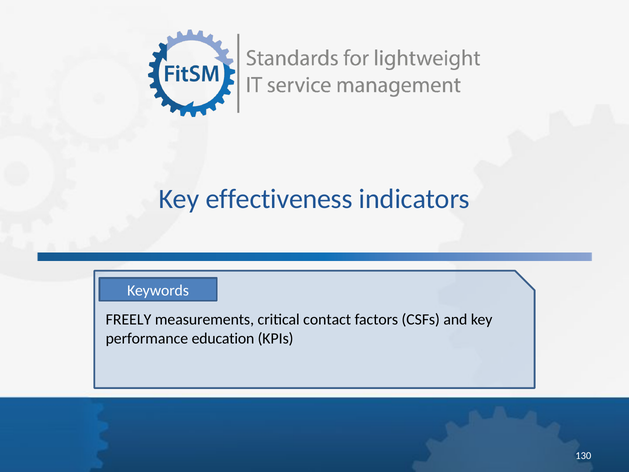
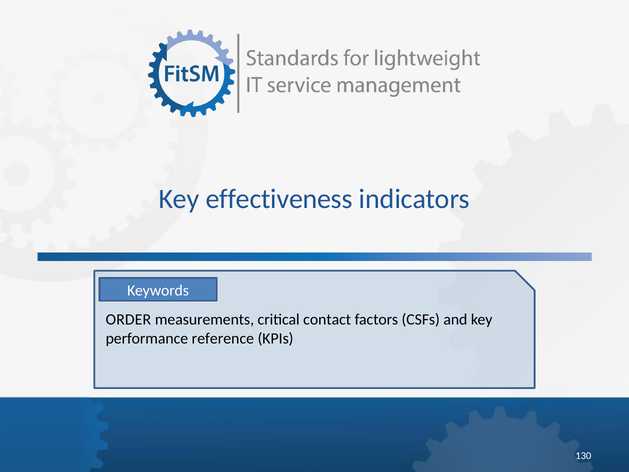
FREELY: FREELY -> ORDER (128, 320)
education: education -> reference (223, 339)
